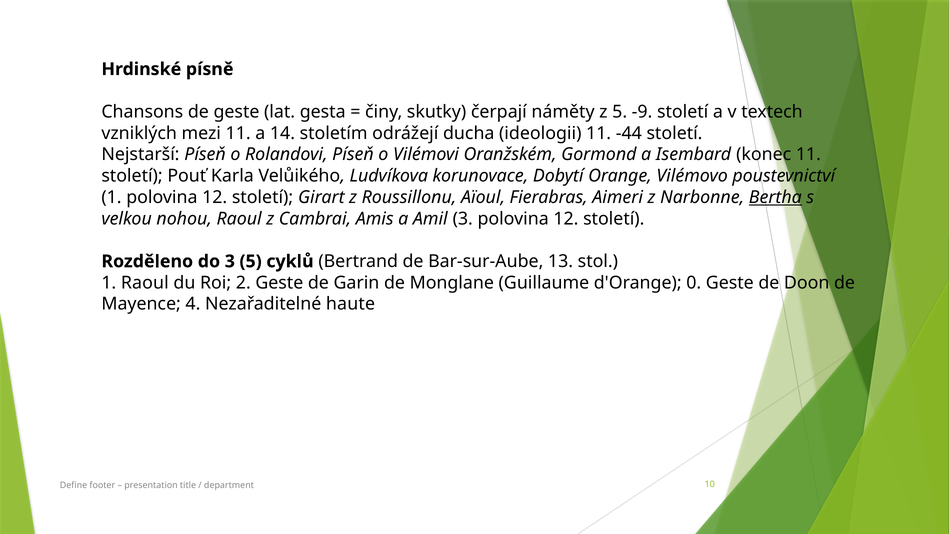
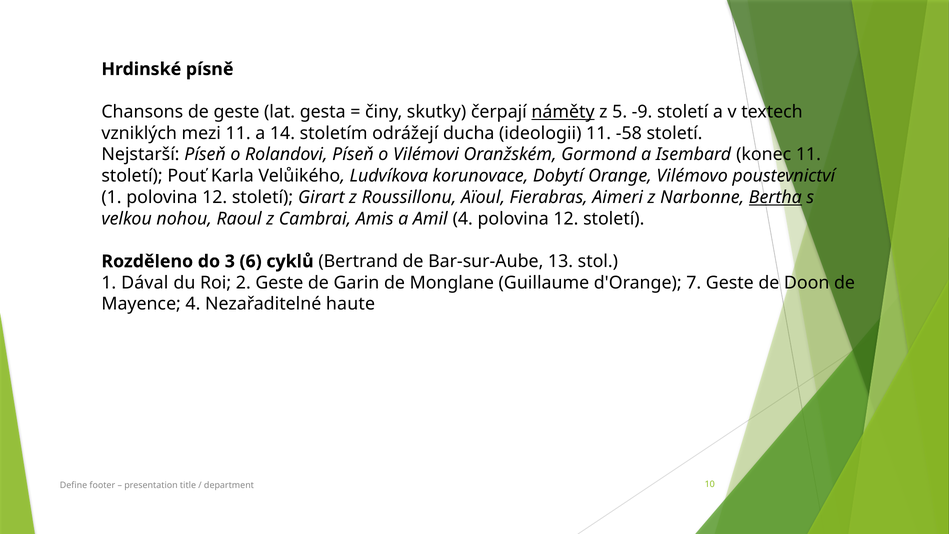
náměty underline: none -> present (563, 112)
-44: -44 -> -58 (629, 133)
Amil 3: 3 -> 4 (463, 219)
3 5: 5 -> 6 (251, 261)
1 Raoul: Raoul -> Dával (145, 283)
0: 0 -> 7 (694, 283)
